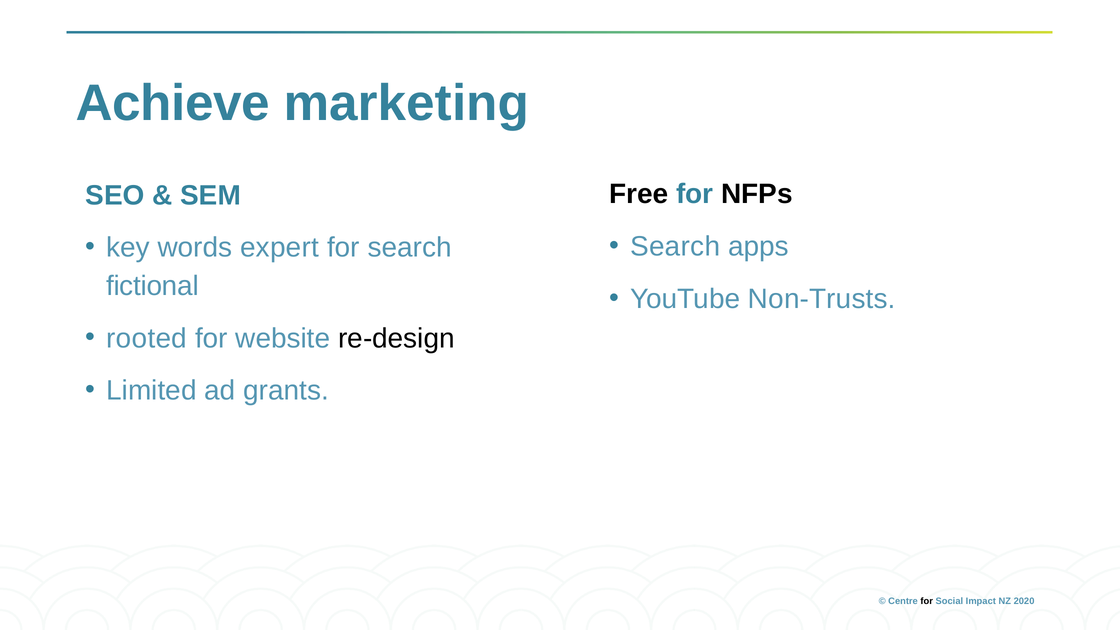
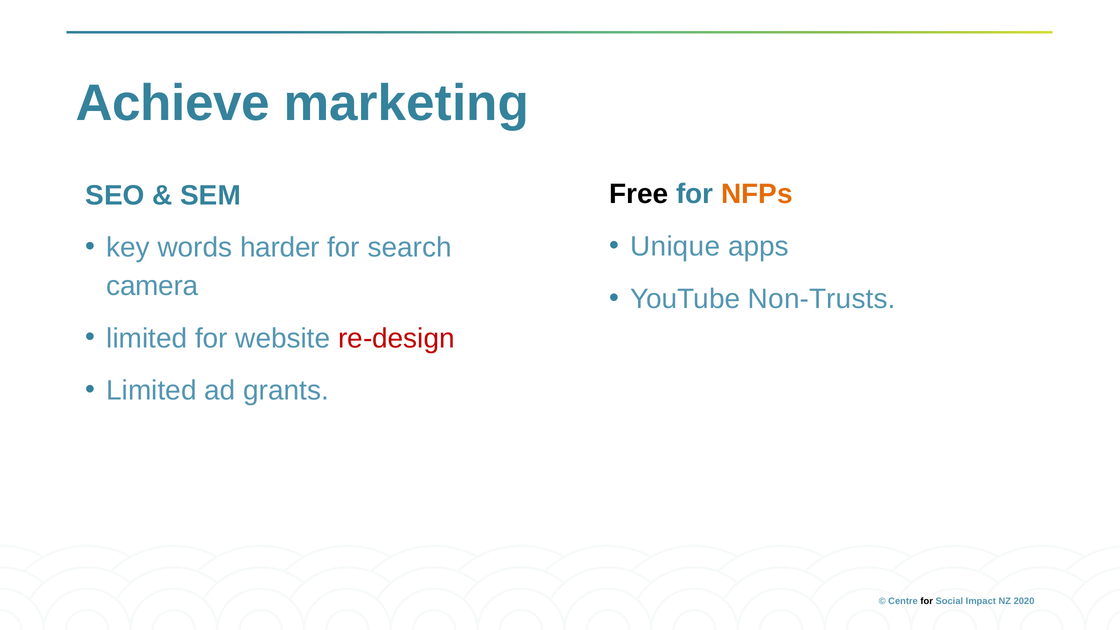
NFPs colour: black -> orange (757, 194)
Search: Search -> Unique (675, 247)
expert: expert -> harder (280, 248)
fictional: fictional -> camera (152, 286)
rooted: rooted -> limited (147, 338)
re-design colour: black -> red (396, 338)
